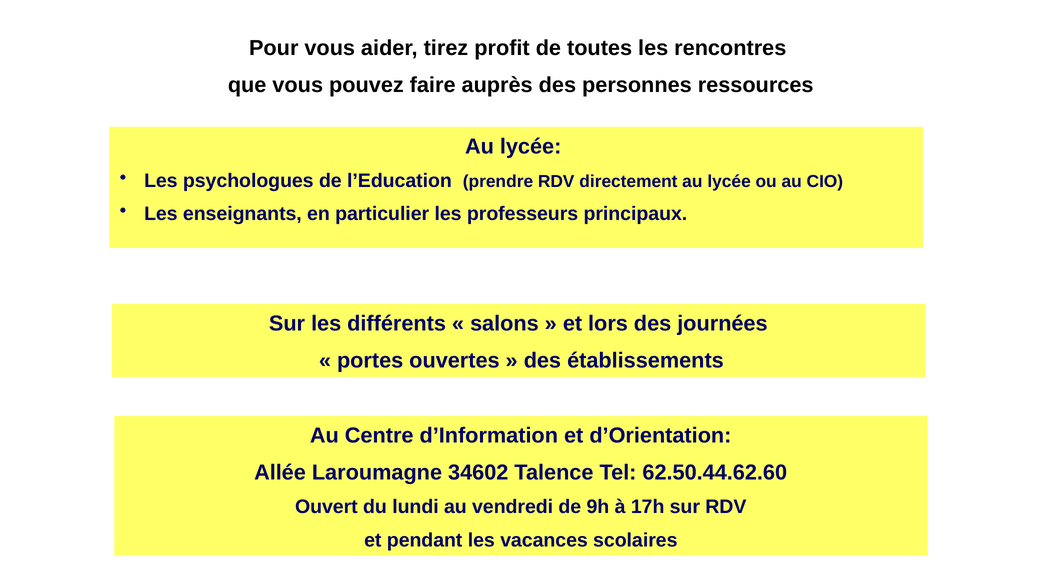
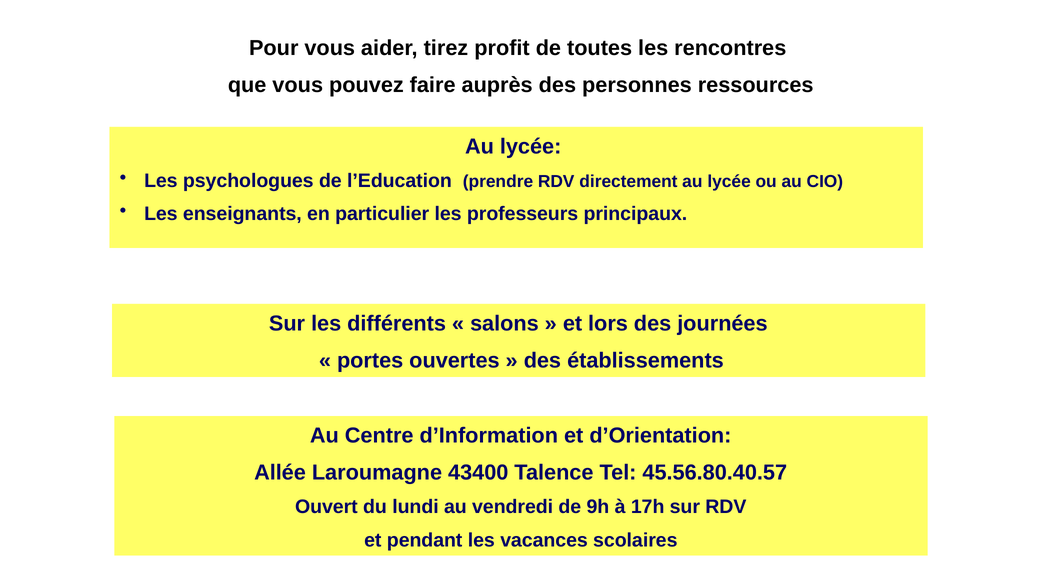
34602: 34602 -> 43400 (478, 473)
62.50.44.62.60: 62.50.44.62.60 -> 45.56.80.40.57 (715, 473)
